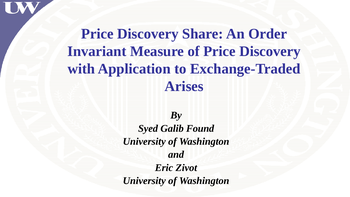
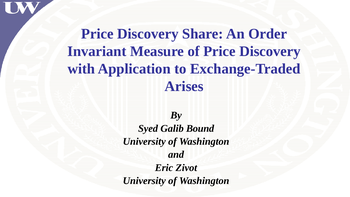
Found: Found -> Bound (200, 128)
